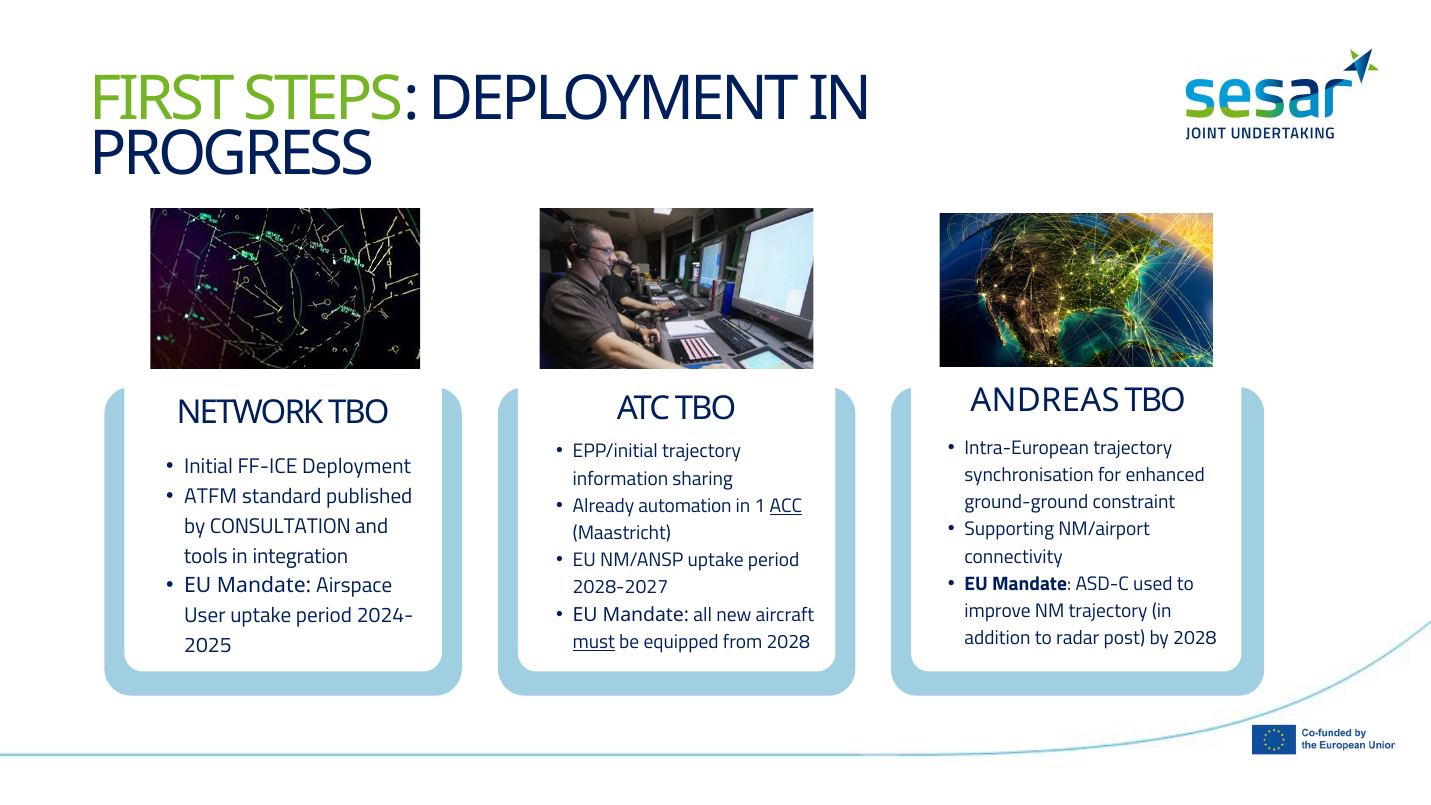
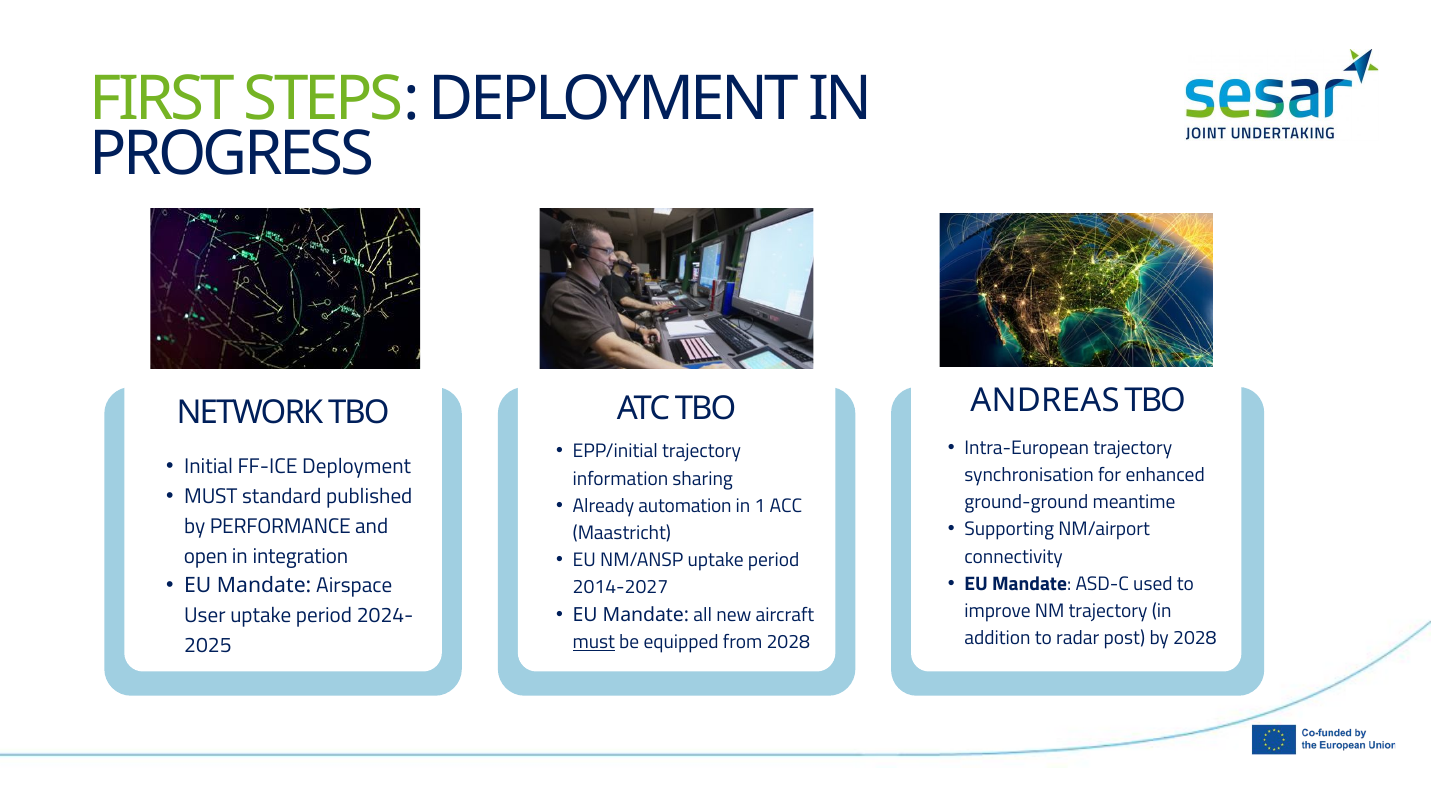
ATFM: ATFM -> MUST (211, 497)
ACC underline: present -> none (786, 506)
constraint: constraint -> meantime (1134, 502)
CONSULTATION: CONSULTATION -> PERFORMANCE (280, 526)
tools: tools -> open (206, 556)
2028-2027: 2028-2027 -> 2014-2027 (620, 587)
